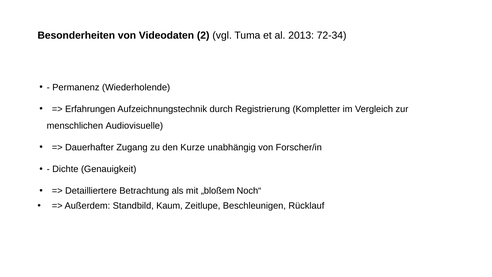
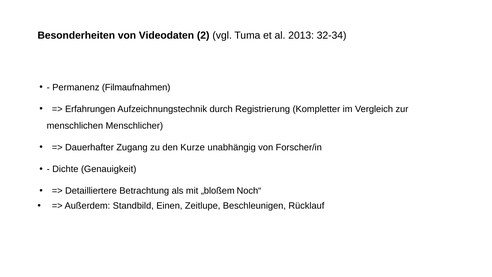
72-34: 72-34 -> 32-34 (332, 35)
Wiederholende: Wiederholende -> Filmaufnahmen (136, 87)
Audiovisuelle: Audiovisuelle -> Menschlicher (134, 126)
Kaum: Kaum -> Einen (169, 206)
